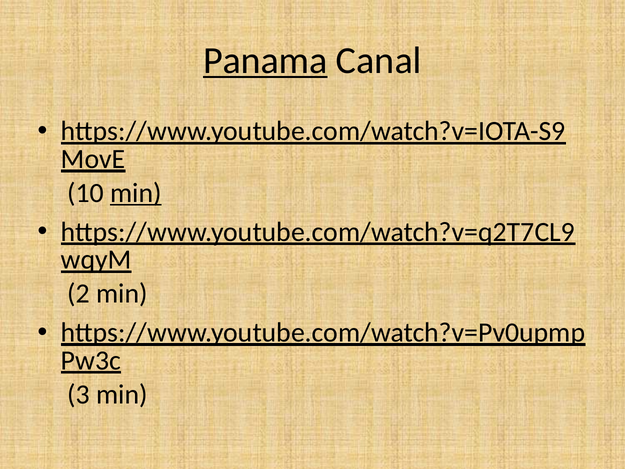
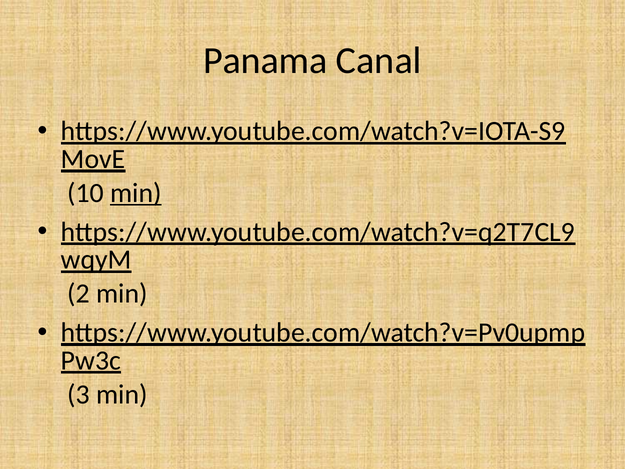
Panama underline: present -> none (265, 61)
